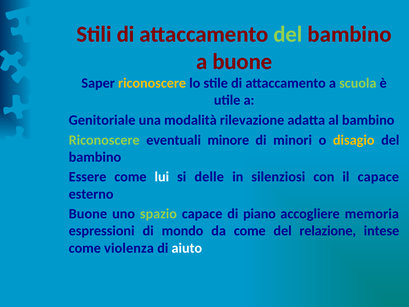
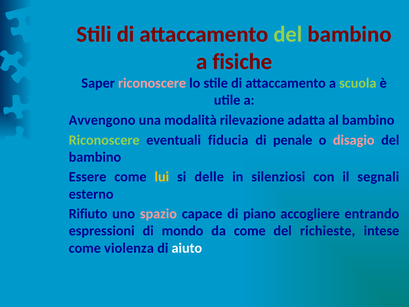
a buone: buone -> fisiche (242, 62)
riconoscere colour: yellow -> pink (152, 83)
Genitoriale: Genitoriale -> Avvengono (102, 120)
minore: minore -> fiducia (228, 140)
minori: minori -> penale (293, 140)
disagio colour: yellow -> pink (354, 140)
lui colour: white -> yellow (162, 177)
il capace: capace -> segnali (378, 177)
Buone: Buone -> Rifiuto (88, 214)
spazio colour: light green -> pink (158, 214)
memoria: memoria -> entrando (372, 214)
relazione: relazione -> richieste (328, 231)
